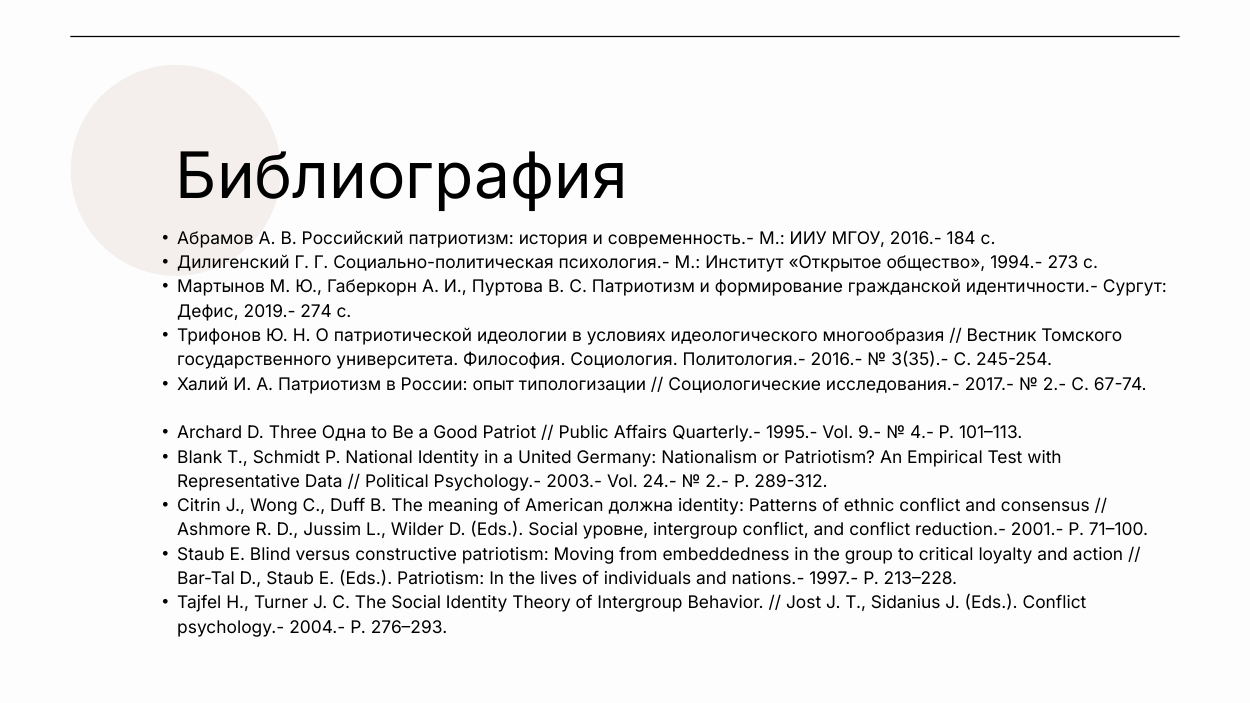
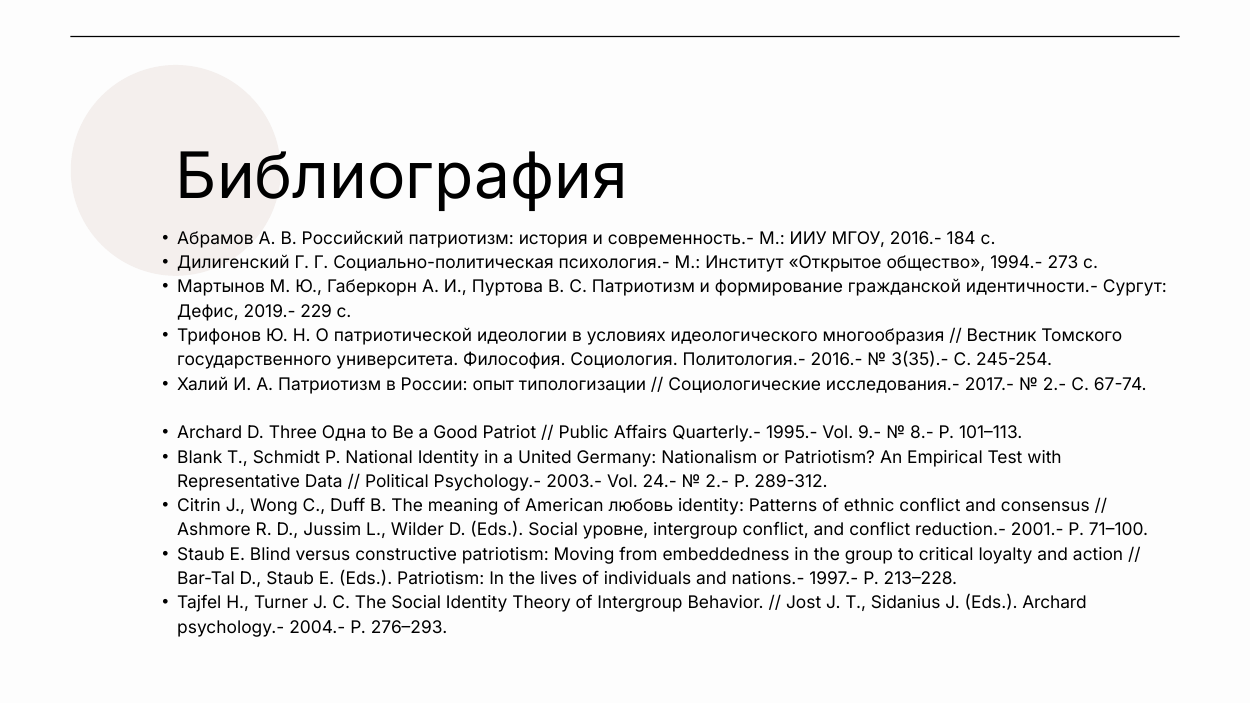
274: 274 -> 229 (316, 312)
4.-: 4.- -> 8.- (922, 433)
должна: должна -> любовь (641, 506)
Eds Conflict: Conflict -> Archard (1055, 603)
